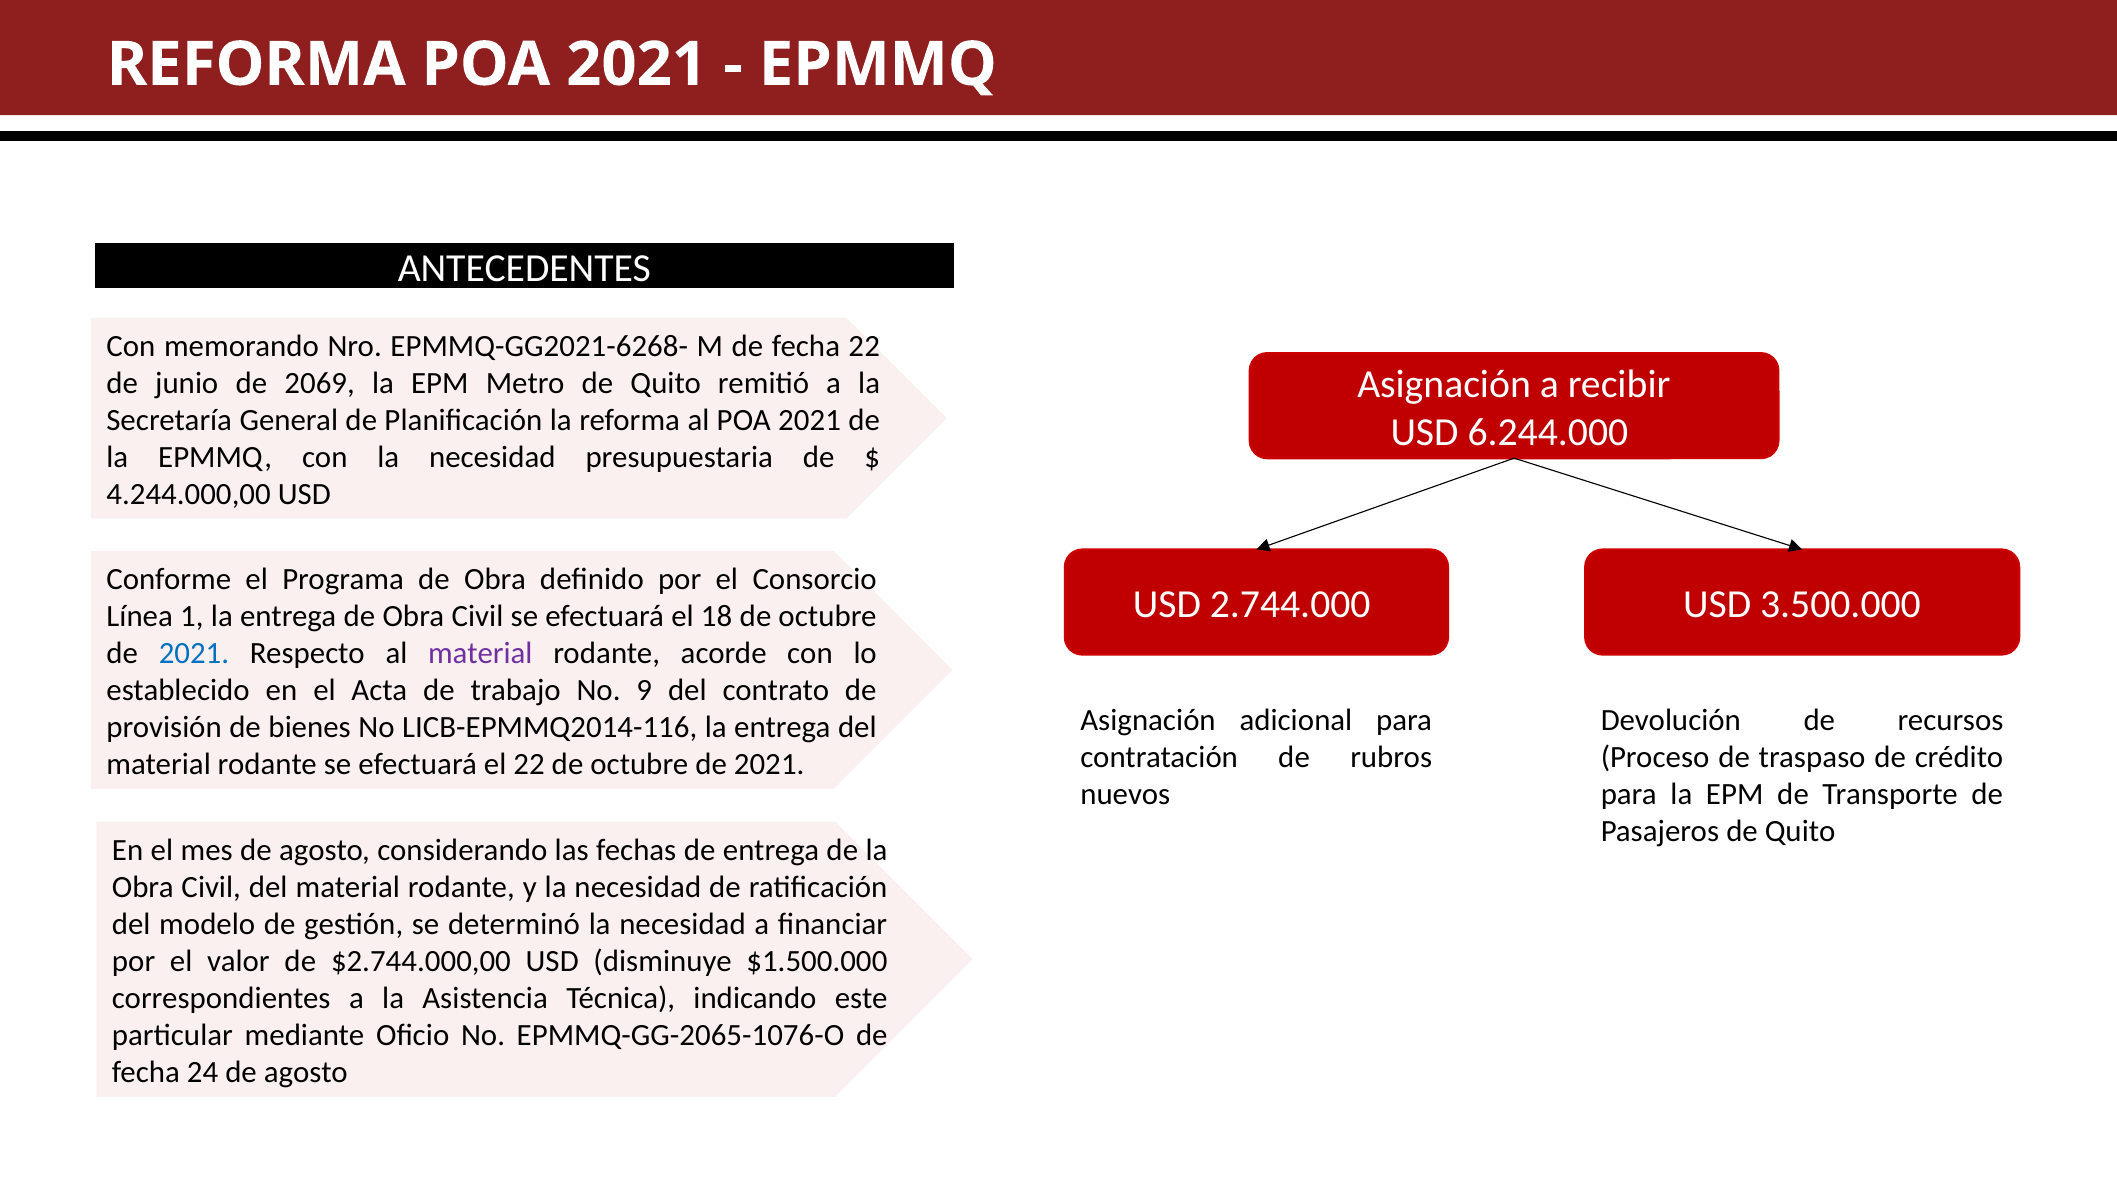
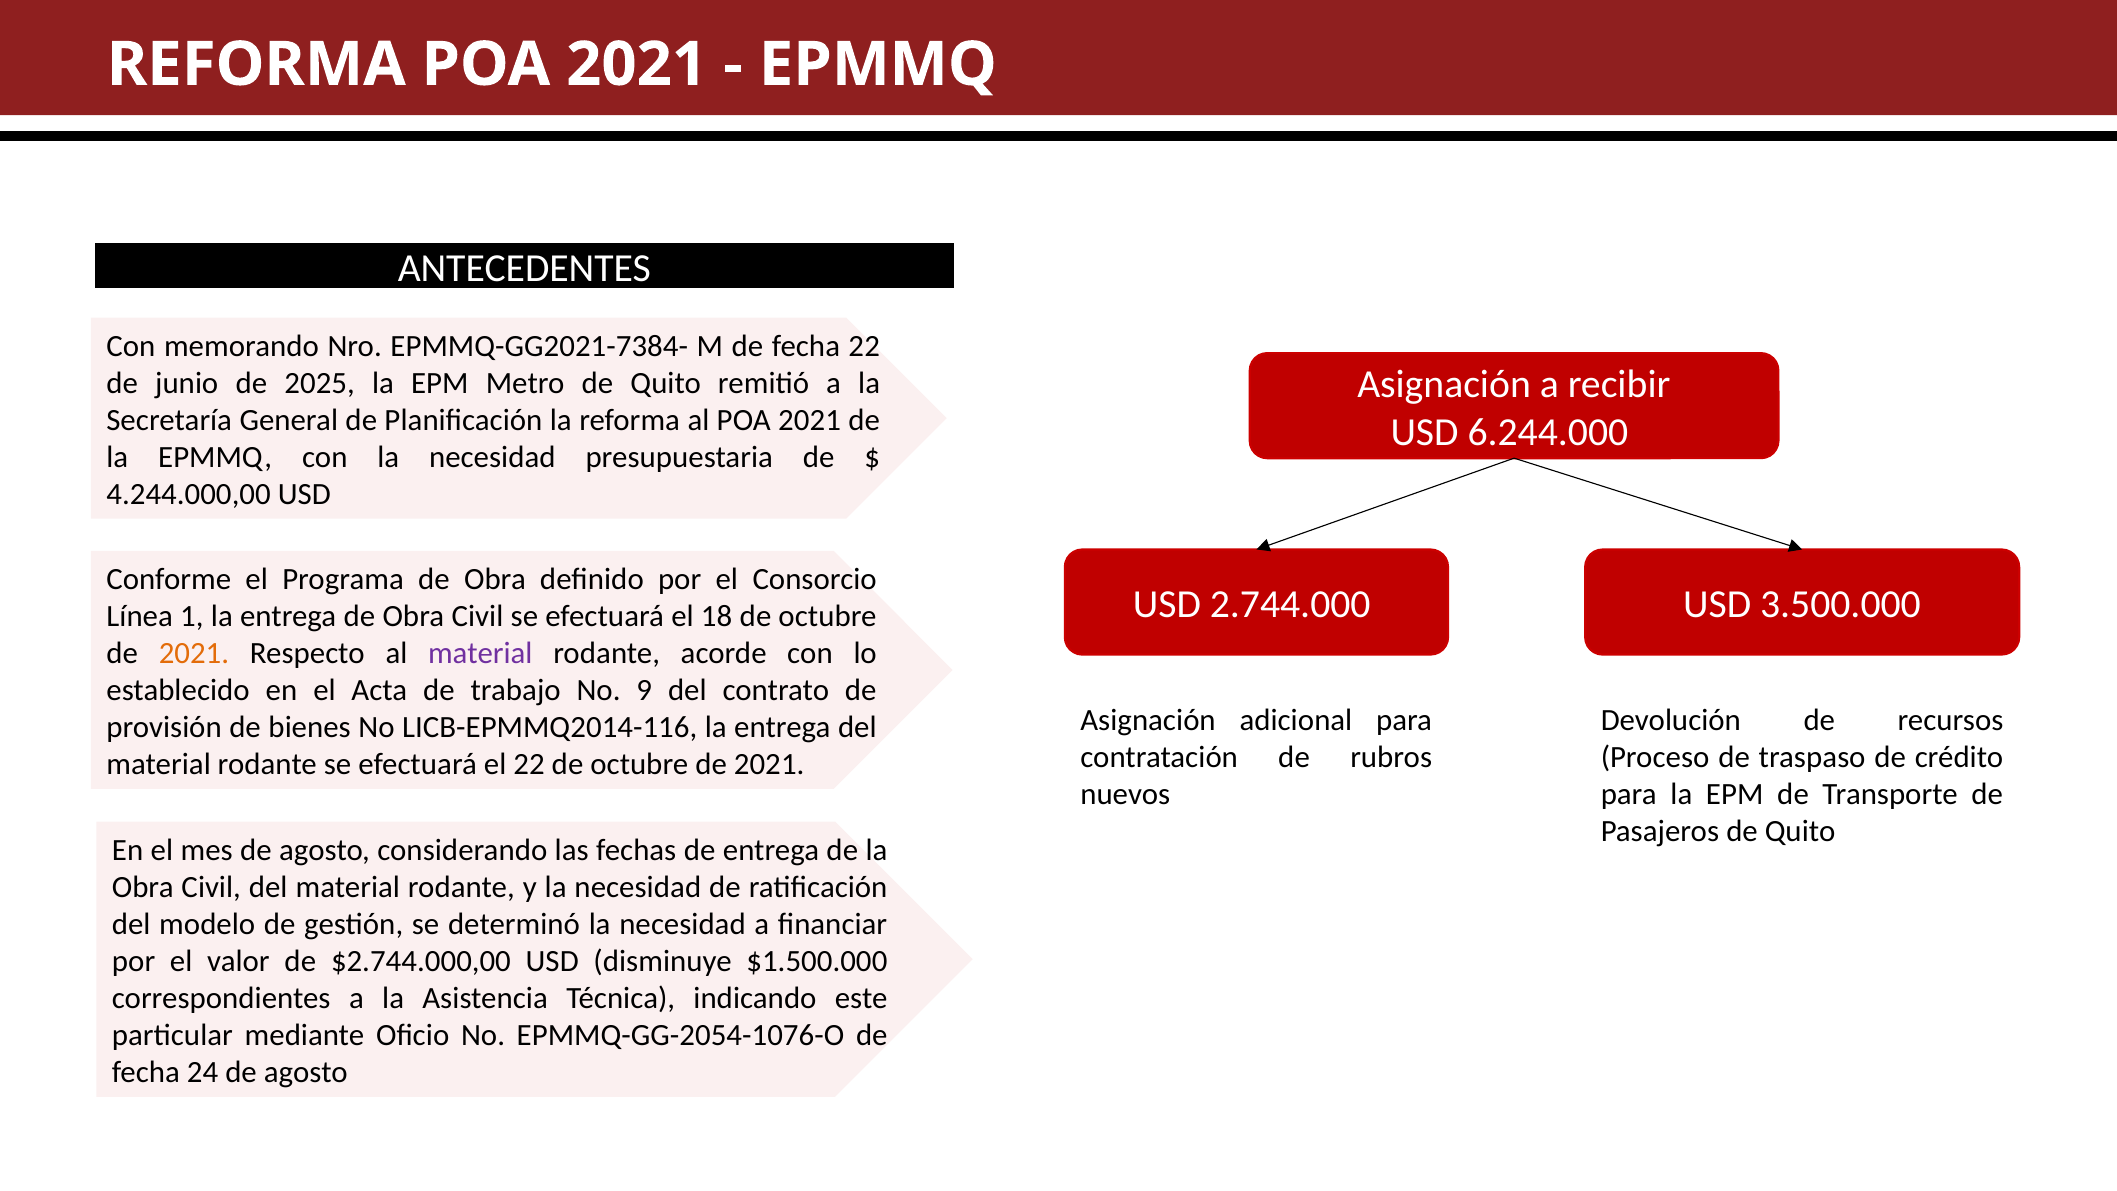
EPMMQ-GG2021-6268-: EPMMQ-GG2021-6268- -> EPMMQ-GG2021-7384- (539, 346)
2069: 2069 -> 2025 (320, 383)
2021 colour: blue -> orange (194, 653)
EPMMQ-GG-2065-1076-O: EPMMQ-GG-2065-1076-O -> EPMMQ-GG-2054-1076-O (680, 1035)
